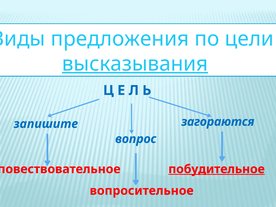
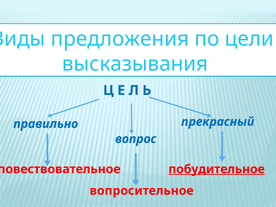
высказывания underline: present -> none (135, 64)
загораются: загораются -> прекрасный (218, 122)
запишите: запишите -> правильно (46, 124)
